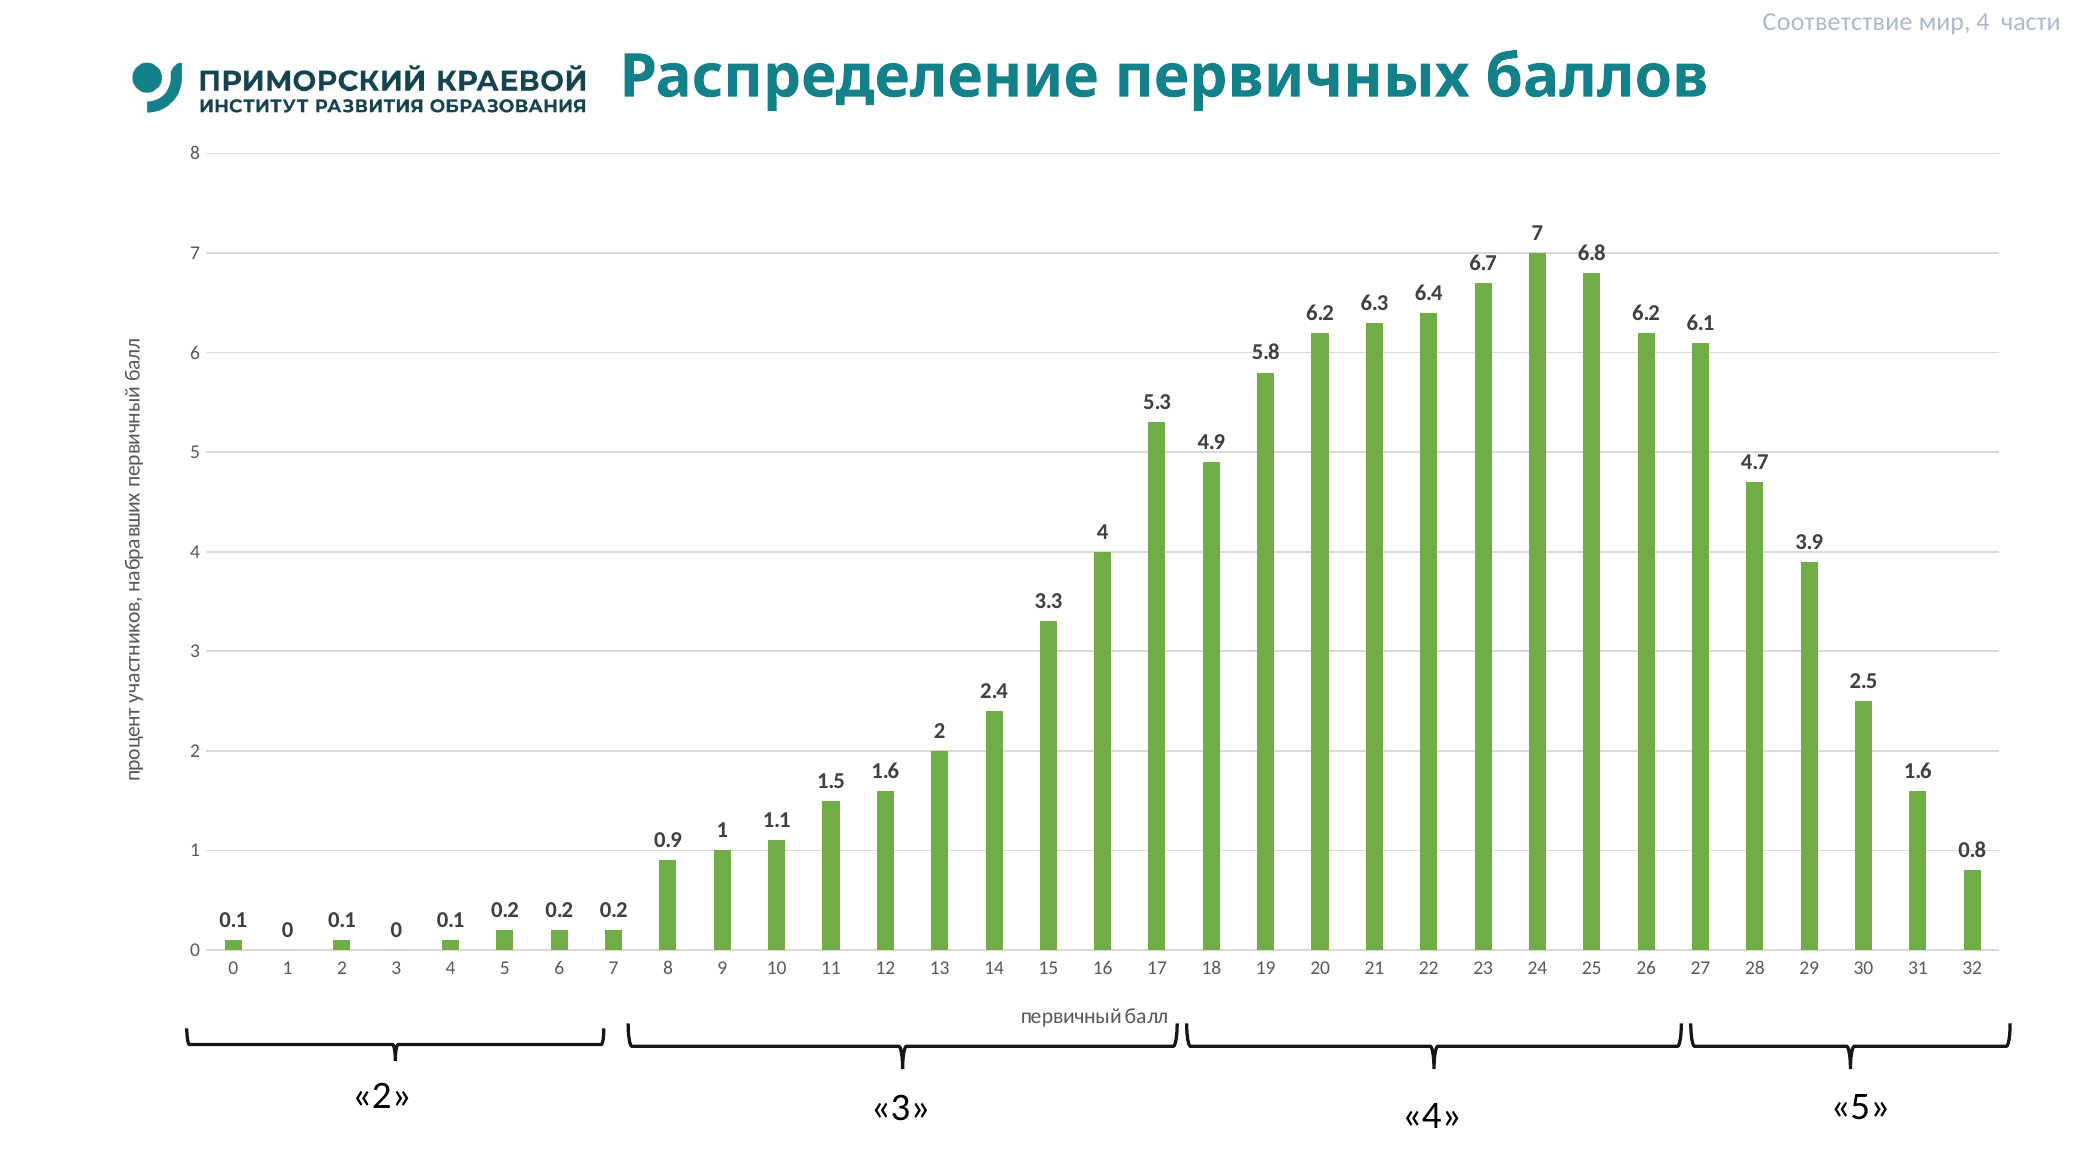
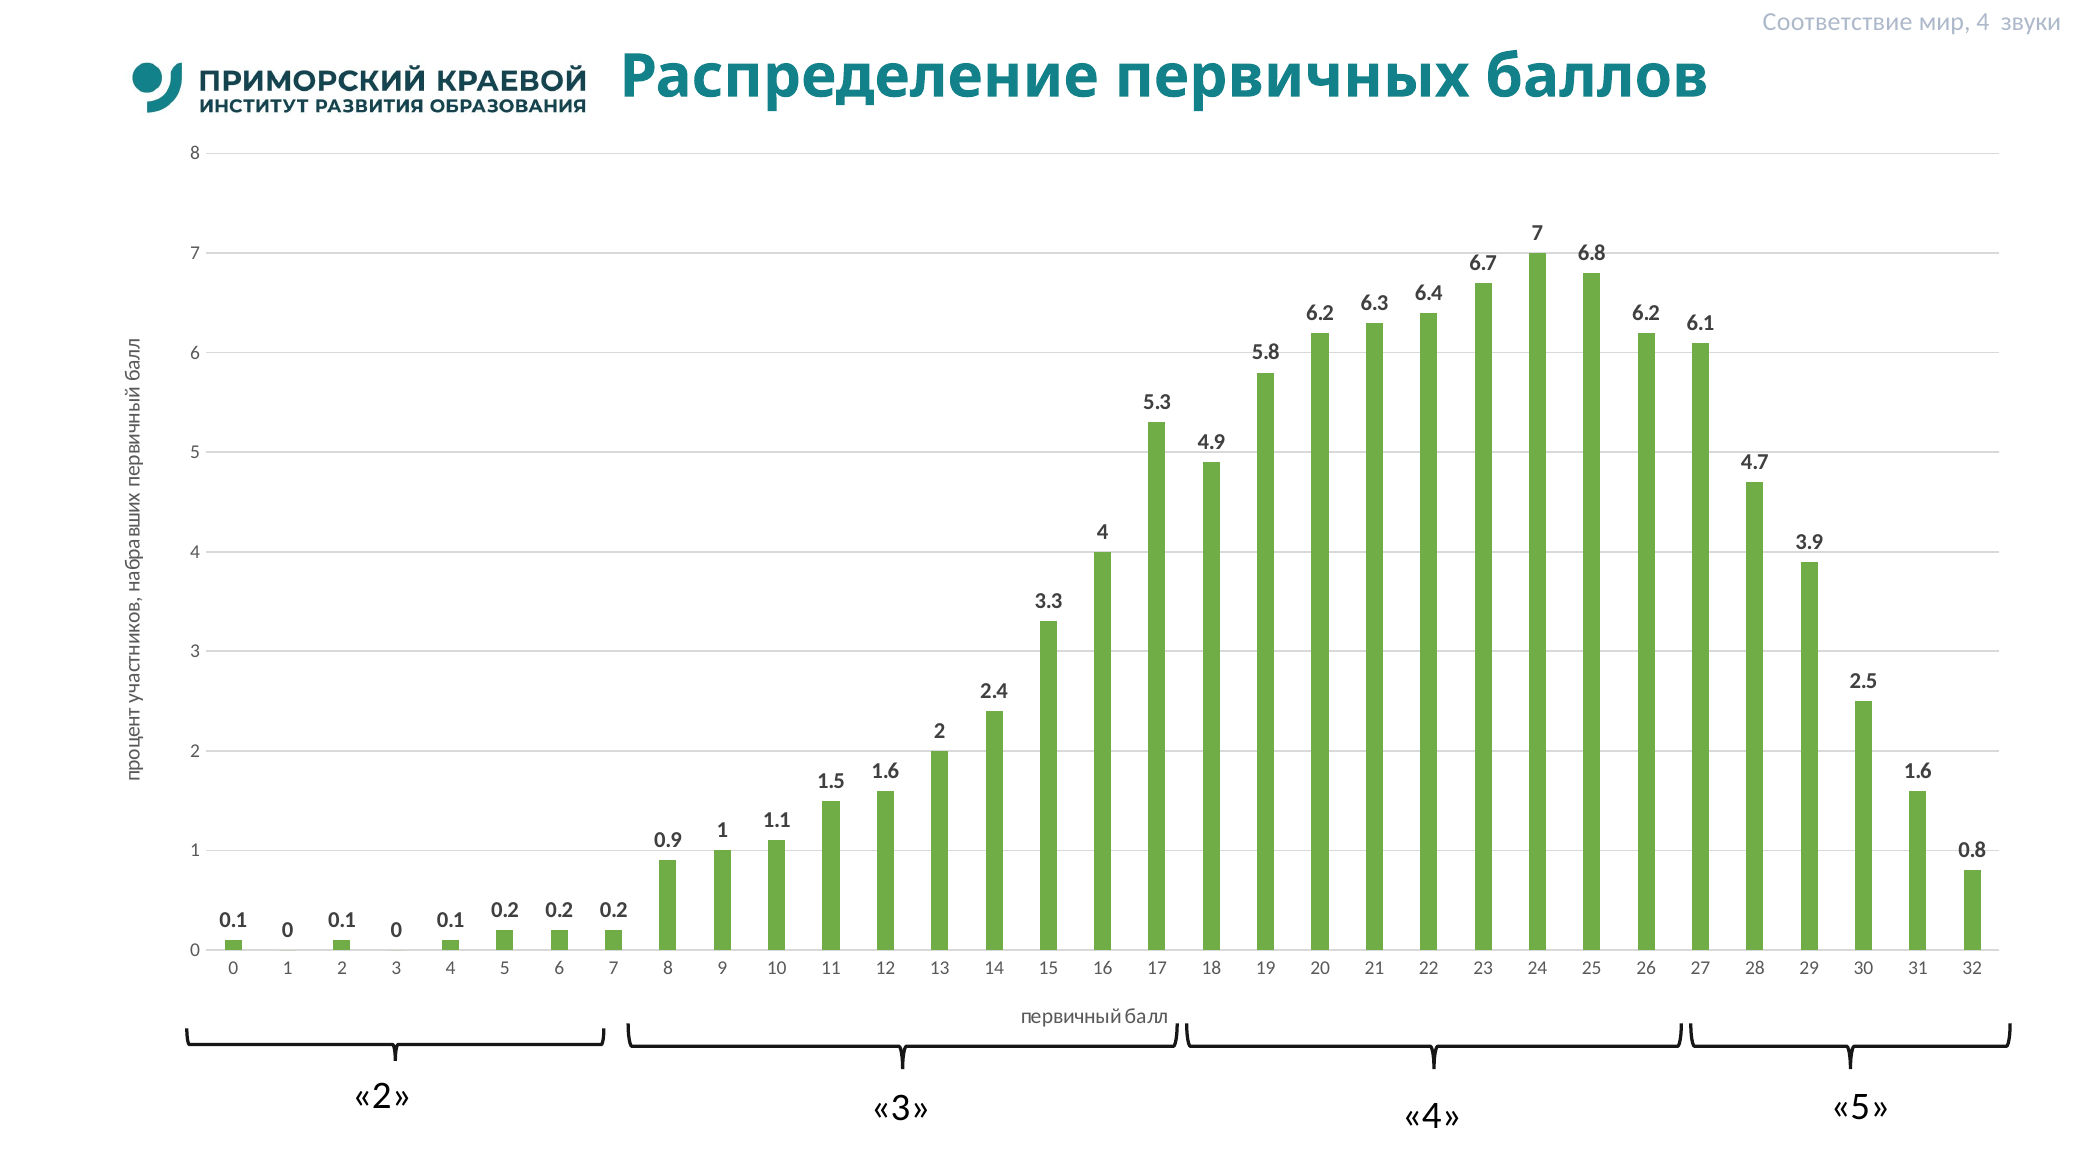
части: части -> звуки (2031, 22)
